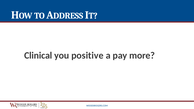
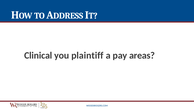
positive: positive -> plaintiff (87, 56)
more: more -> areas (142, 56)
